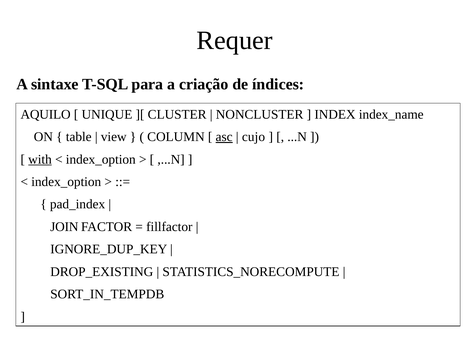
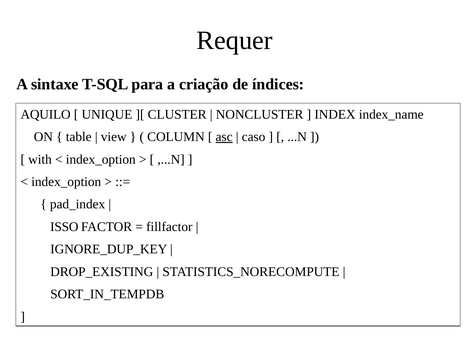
cujo: cujo -> caso (254, 137)
with underline: present -> none (40, 159)
JOIN: JOIN -> ISSO (64, 227)
